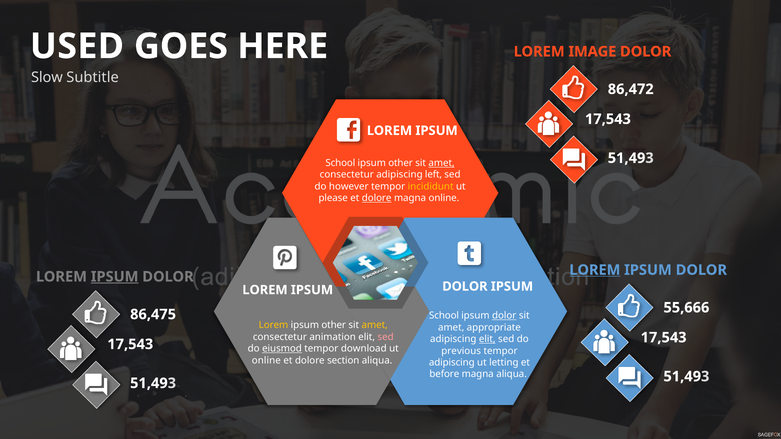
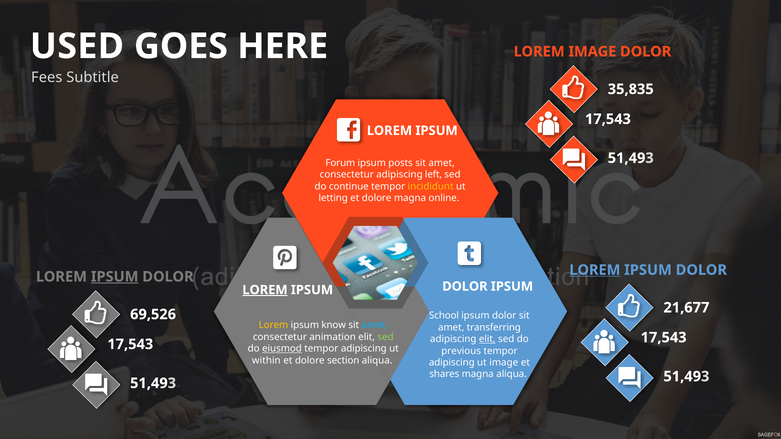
Slow: Slow -> Fees (47, 78)
86,472: 86,472 -> 35,835 (631, 89)
School: School -> Forum (340, 163)
other: other -> posts (401, 163)
amet underline: present -> none (442, 163)
however: however -> continue (349, 187)
please: please -> letting (333, 198)
dolore underline: present -> none (377, 198)
LOREM underline: none -> present (265, 290)
55,666: 55,666 -> 21,677 (686, 308)
86,475: 86,475 -> 69,526 (153, 315)
dolor underline: present -> none (504, 316)
other: other -> know (334, 325)
amet colour: yellow -> light blue (375, 325)
appropriate: appropriate -> transferring (494, 328)
sed colour: pink -> light green (386, 337)
download: download -> adipiscing (364, 349)
online: online -> within (266, 361)
ut letting: letting -> image (504, 363)
before: before -> shares (444, 374)
